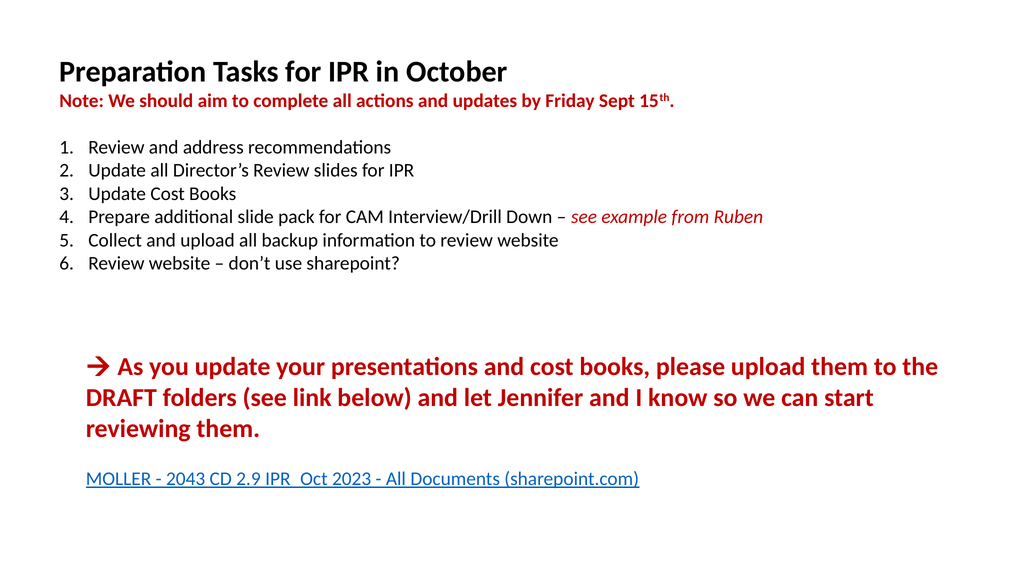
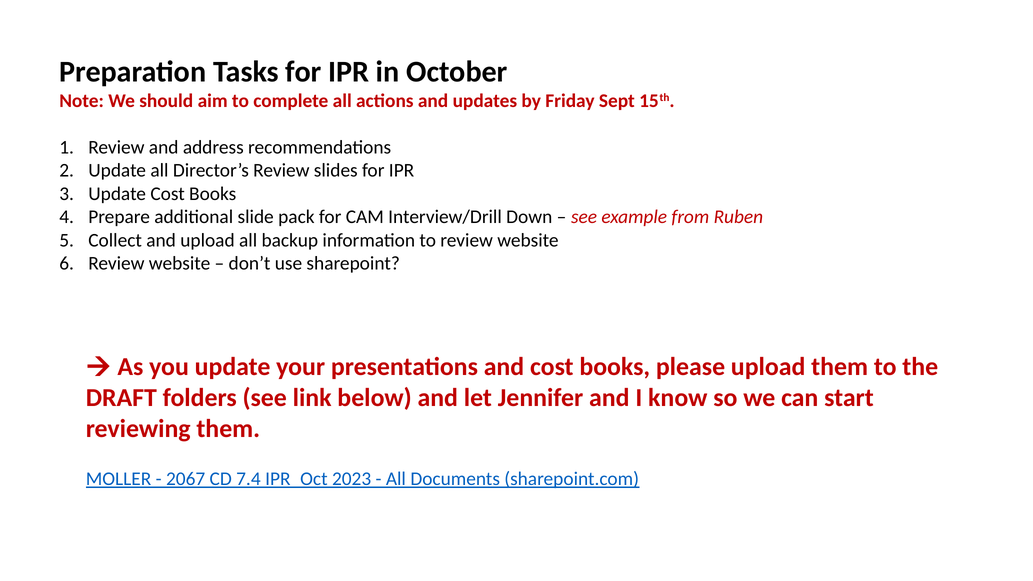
2043: 2043 -> 2067 (186, 479)
2.9: 2.9 -> 7.4 (248, 479)
